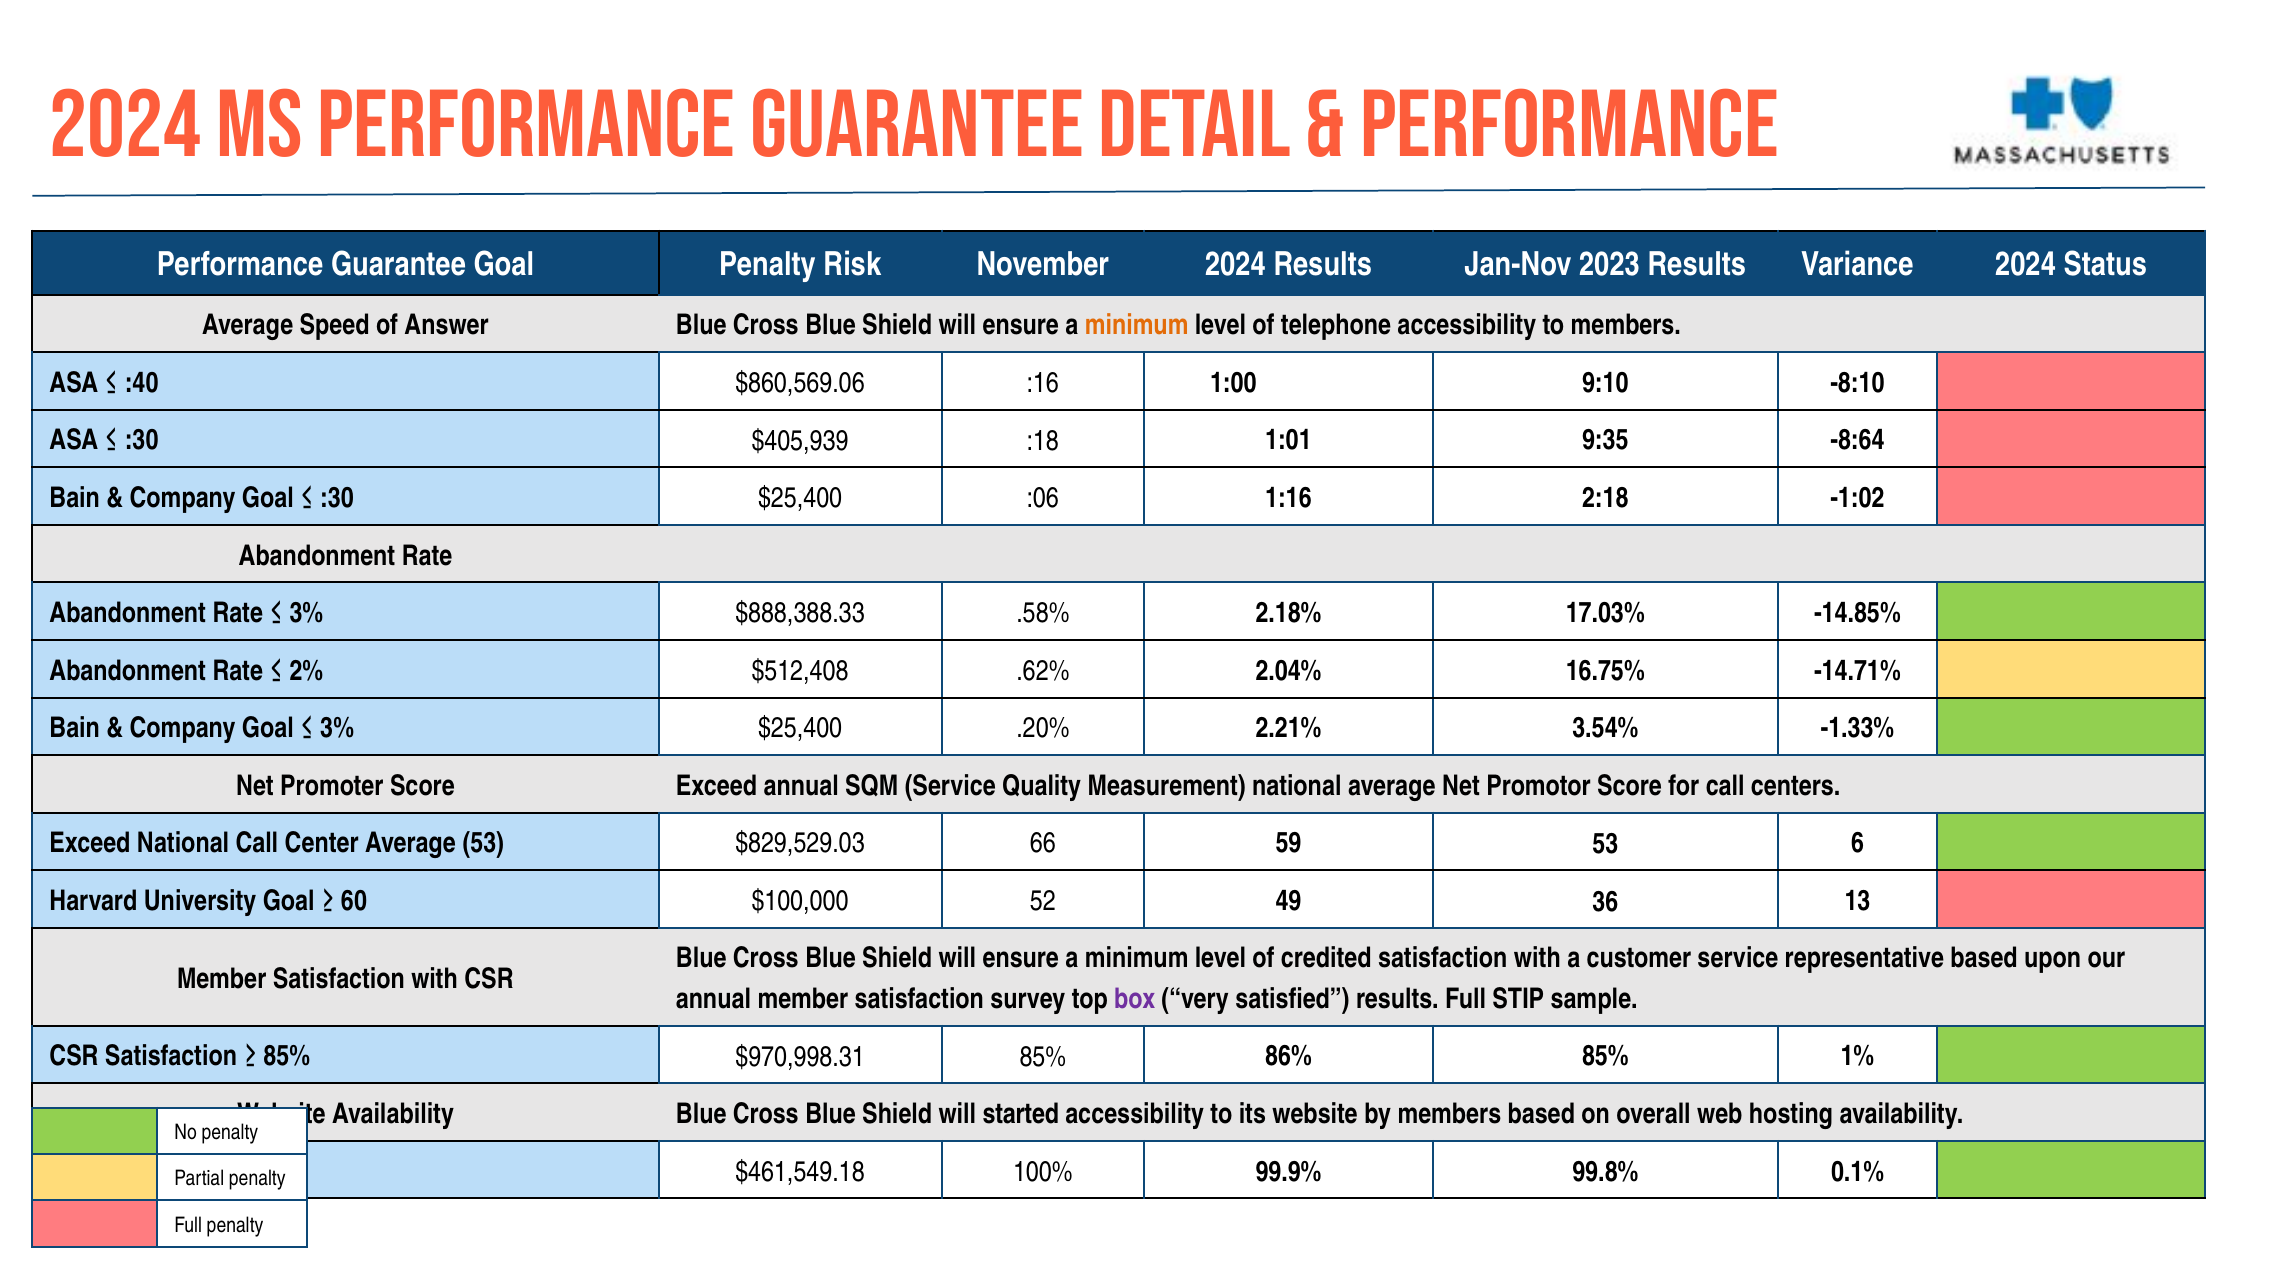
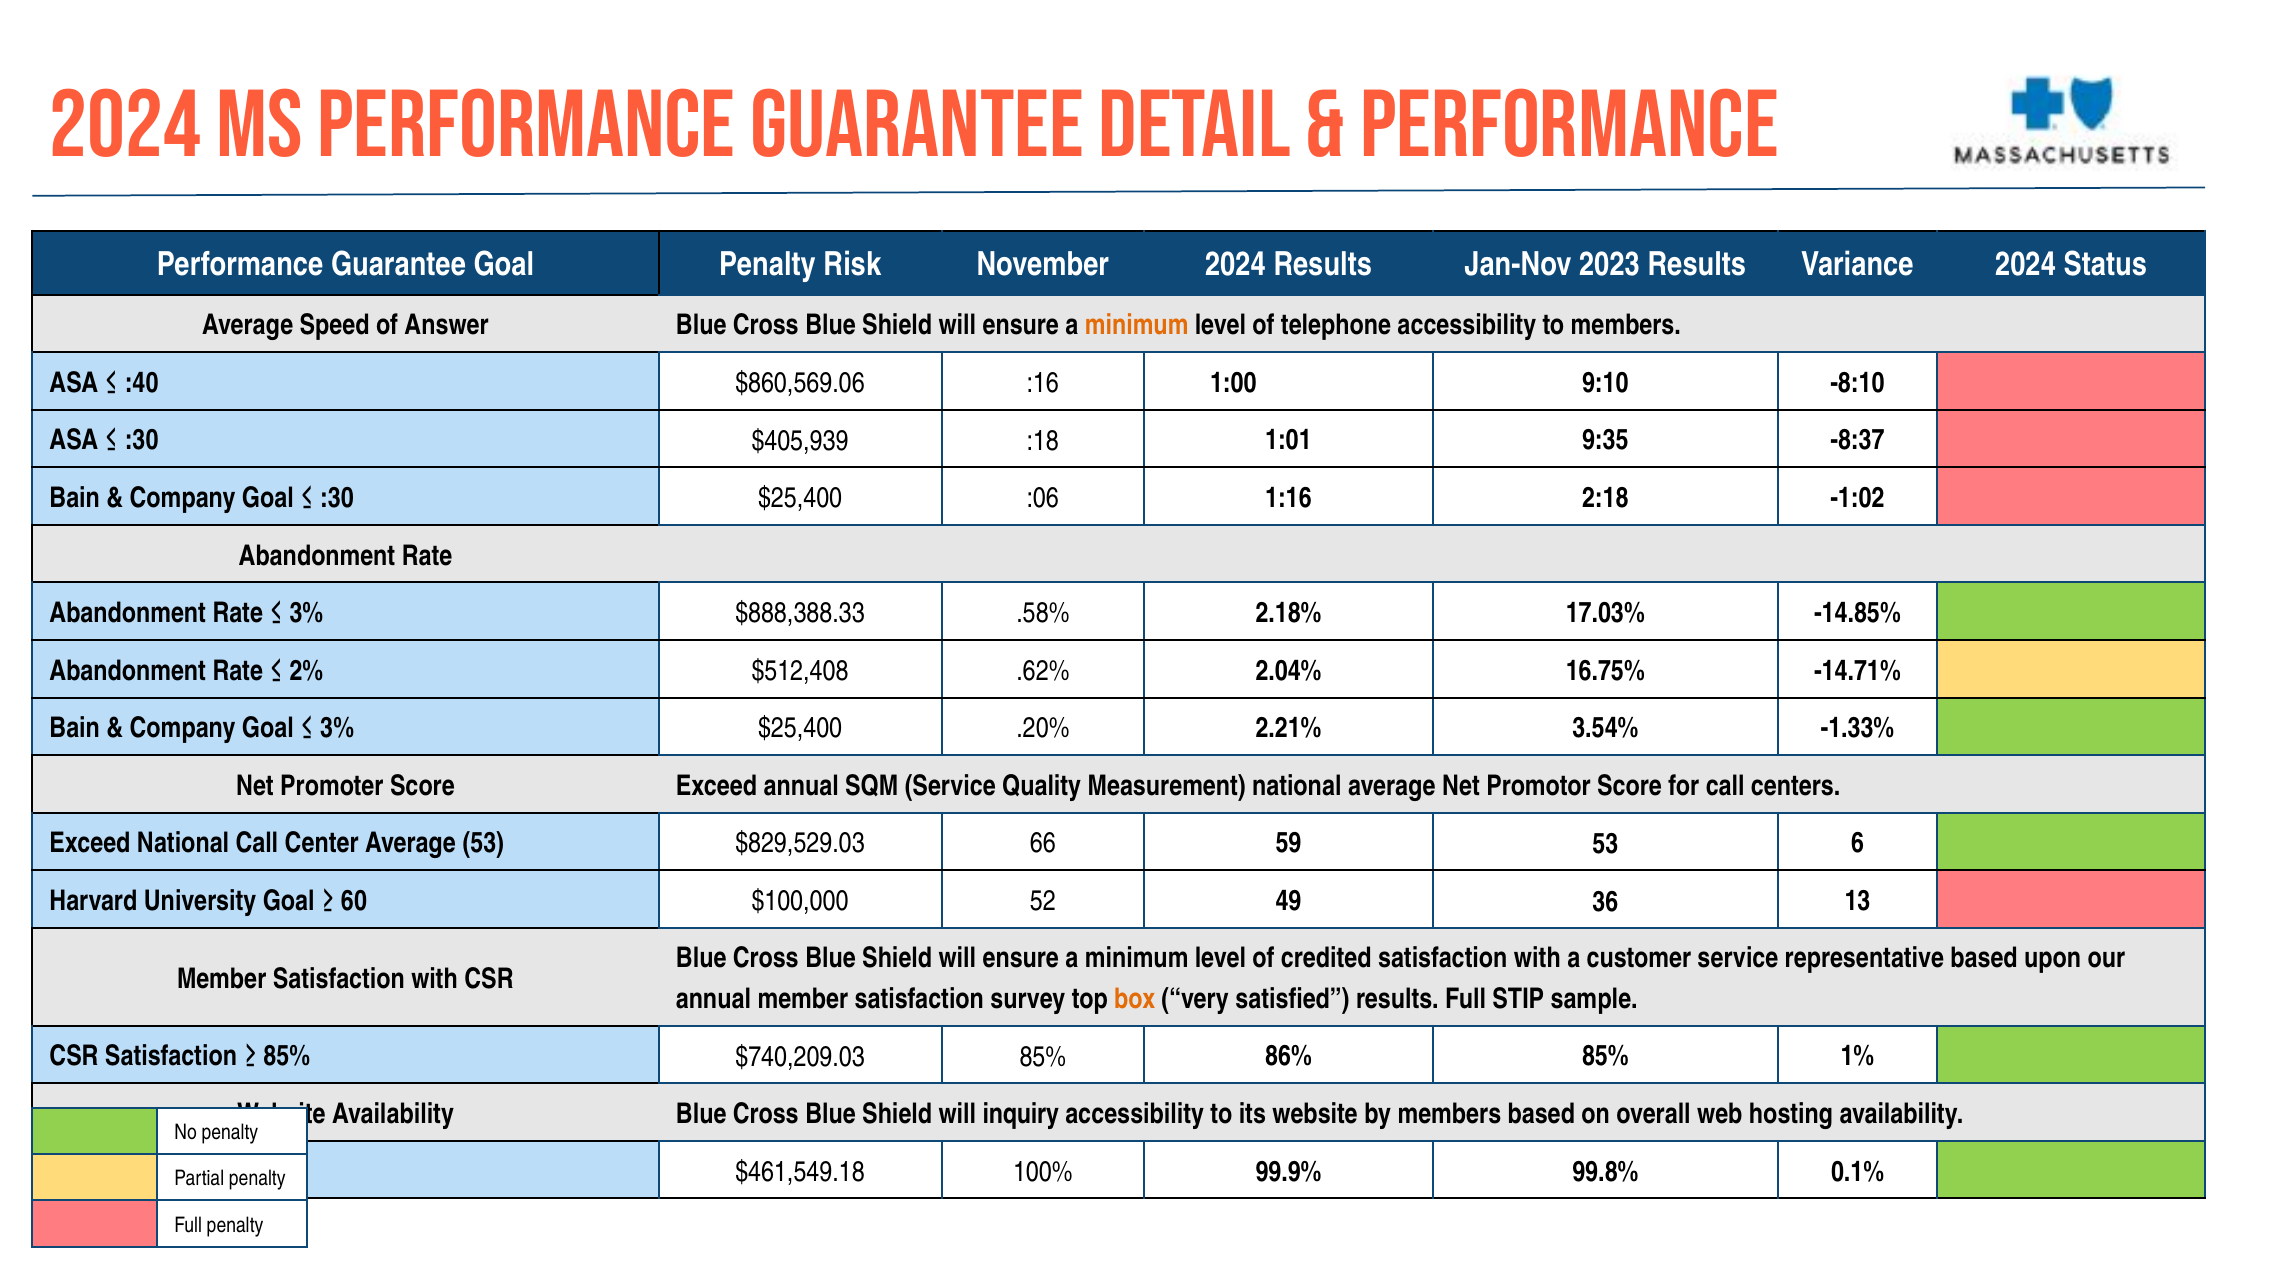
-8:64: -8:64 -> -8:37 (1857, 441)
box colour: purple -> orange (1135, 999)
$970,998.31: $970,998.31 -> $740,209.03 (800, 1057)
started: started -> inquiry (1021, 1114)
